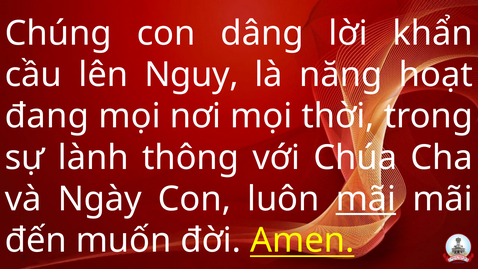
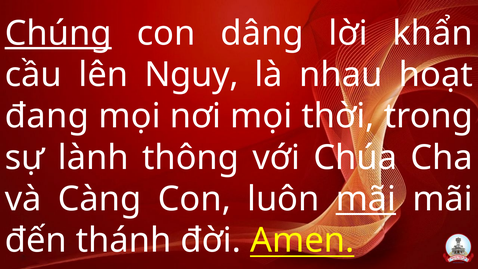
Chúng underline: none -> present (58, 33)
năng: năng -> nhau (341, 75)
Ngày: Ngày -> Càng (100, 199)
muốn: muốn -> thánh (124, 240)
